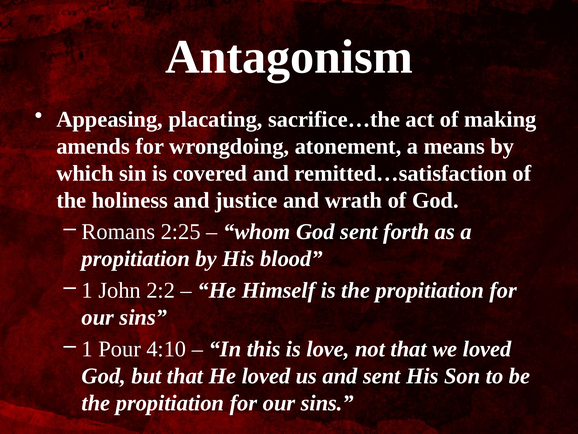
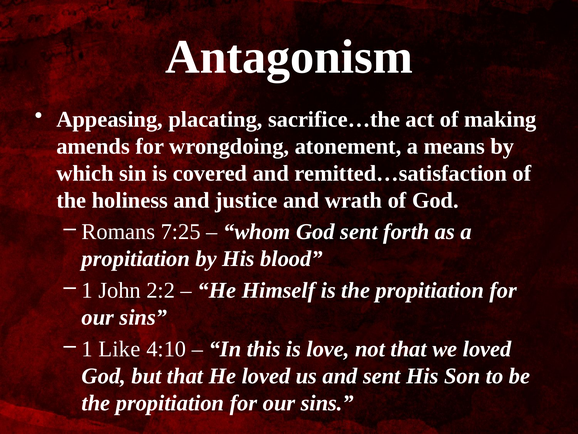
2:25: 2:25 -> 7:25 (181, 232)
Pour: Pour -> Like (120, 349)
